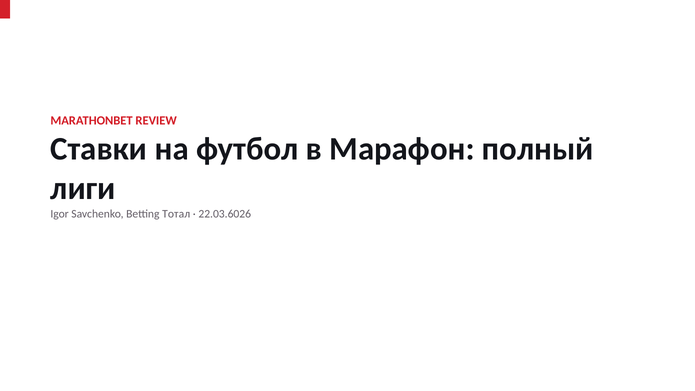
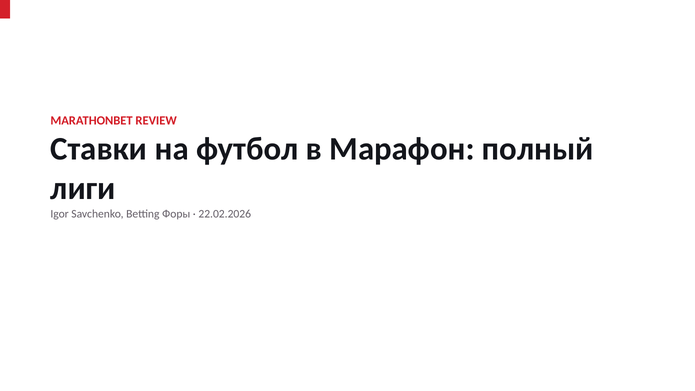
Тотал: Тотал -> Форы (176, 214)
22.03.6026: 22.03.6026 -> 22.02.2026 (225, 214)
